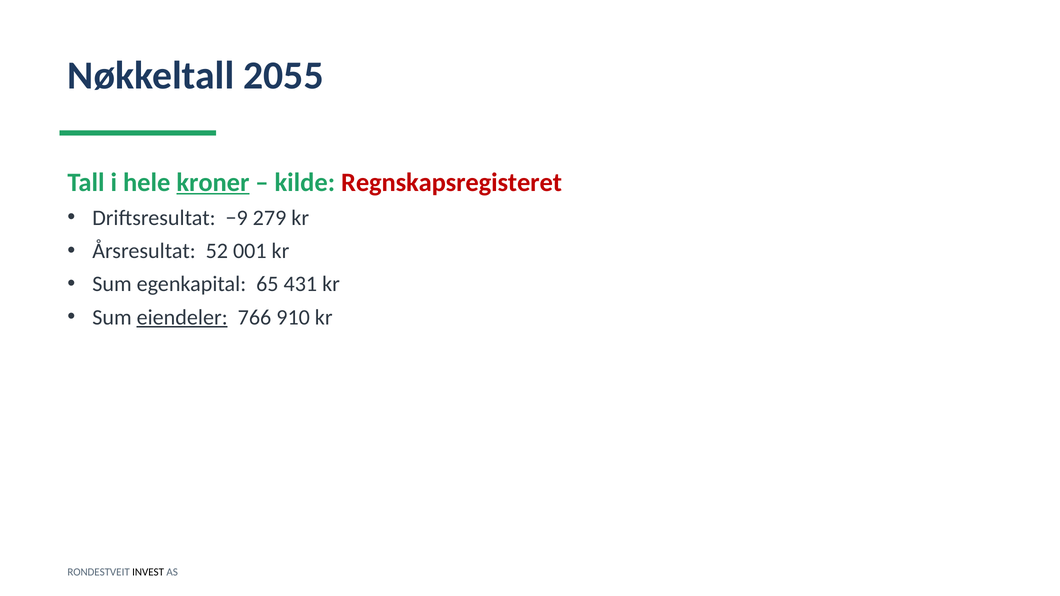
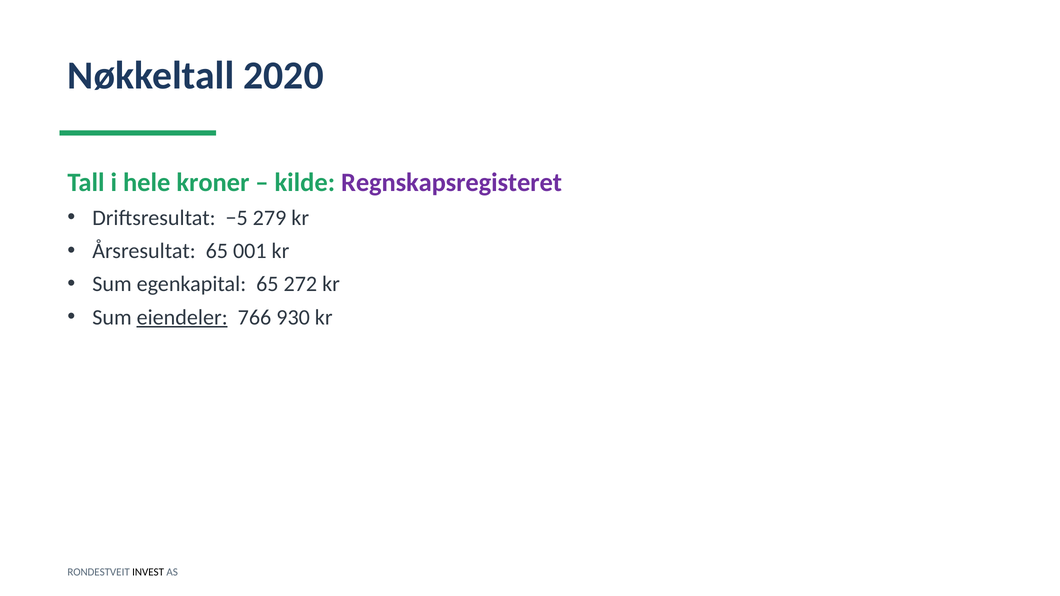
2055: 2055 -> 2020 (283, 76)
kroner underline: present -> none (213, 182)
Regnskapsregisteret colour: red -> purple (452, 182)
−9: −9 -> −5 (237, 218)
Årsresultat 52: 52 -> 65 (217, 251)
431: 431 -> 272 (300, 284)
910: 910 -> 930 (293, 317)
